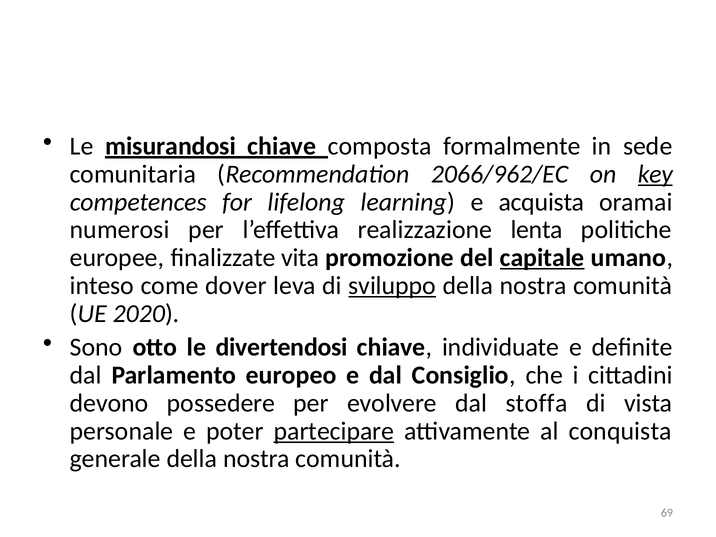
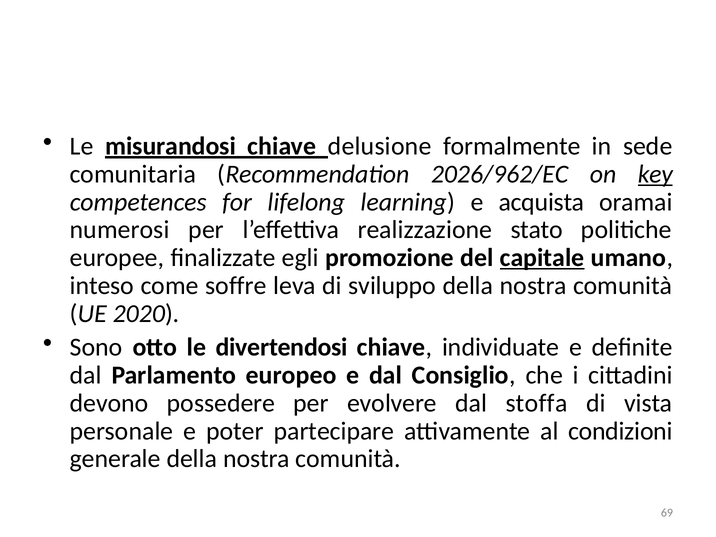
composta: composta -> delusione (380, 146)
2066/962/EC: 2066/962/EC -> 2026/962/EC (500, 174)
lenta: lenta -> stato (537, 230)
vita: vita -> egli (300, 258)
dover: dover -> soffre (236, 286)
sviluppo underline: present -> none (392, 286)
partecipare underline: present -> none (334, 431)
conquista: conquista -> condizioni (620, 431)
